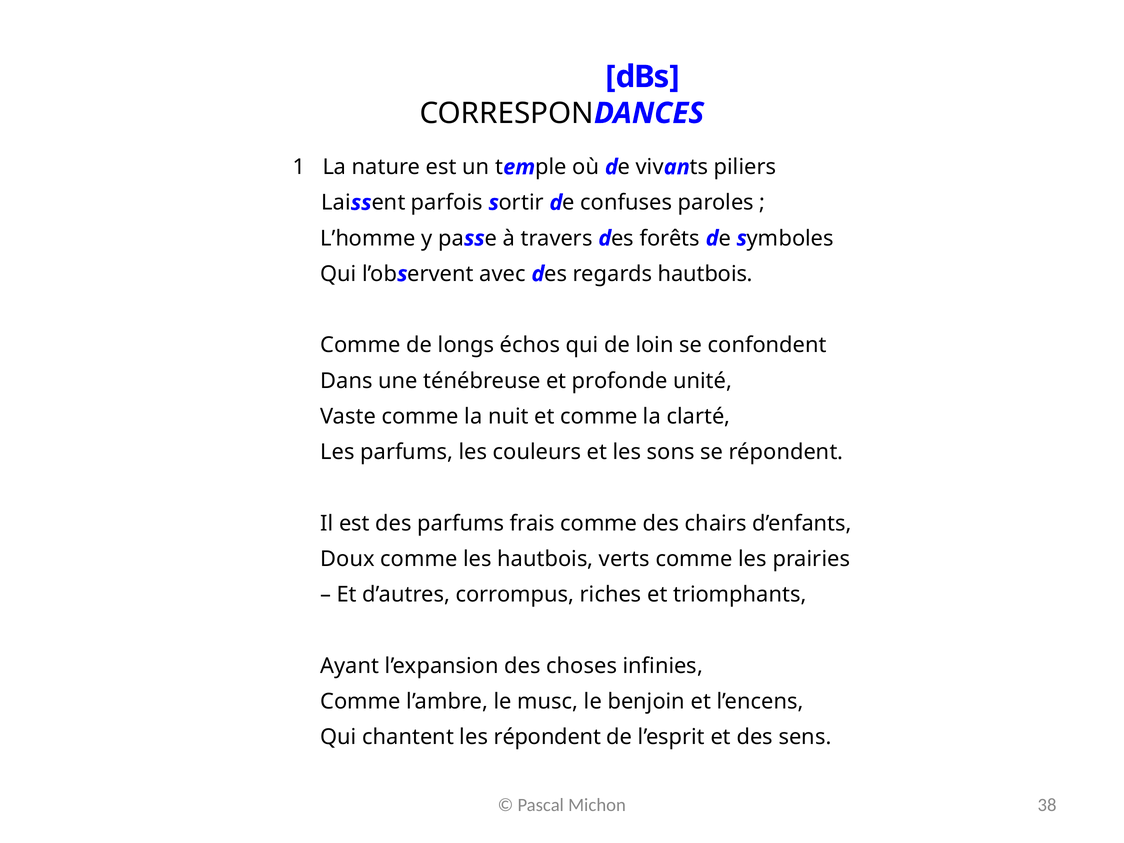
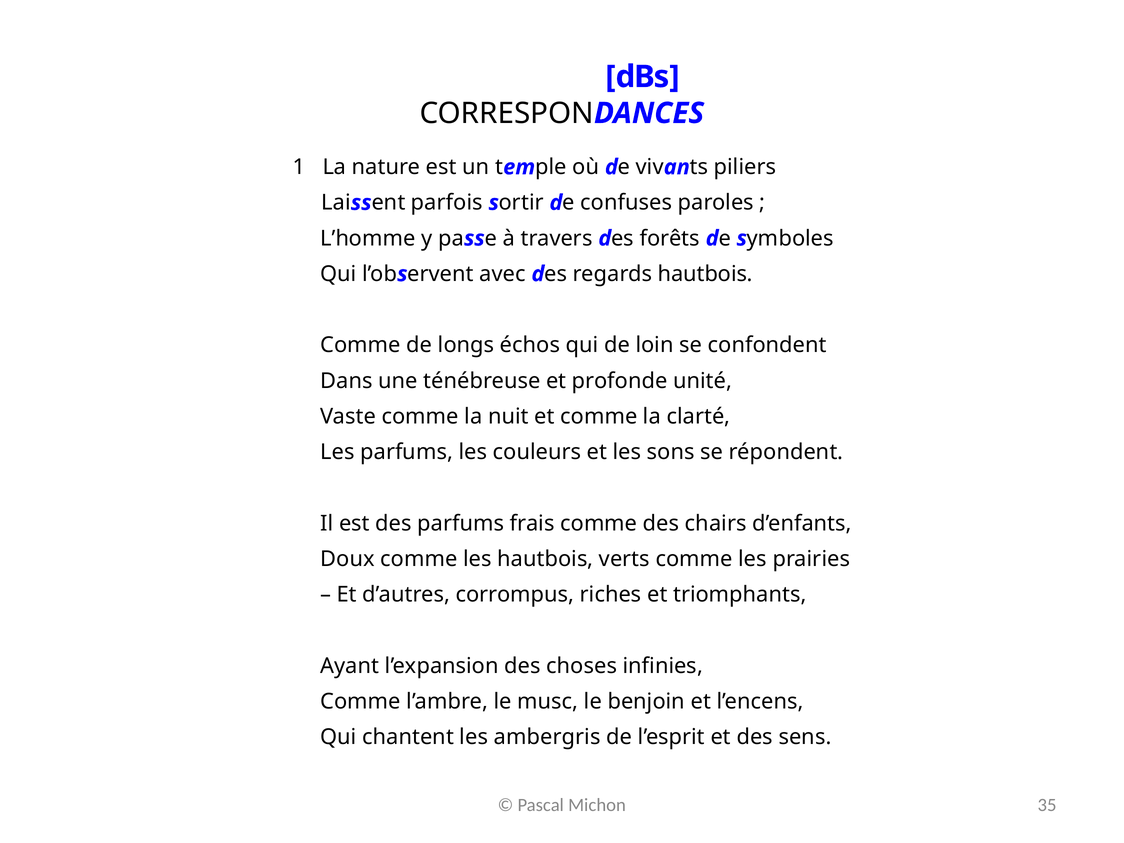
les répondent: répondent -> ambergris (547, 737)
38: 38 -> 35 (1047, 805)
